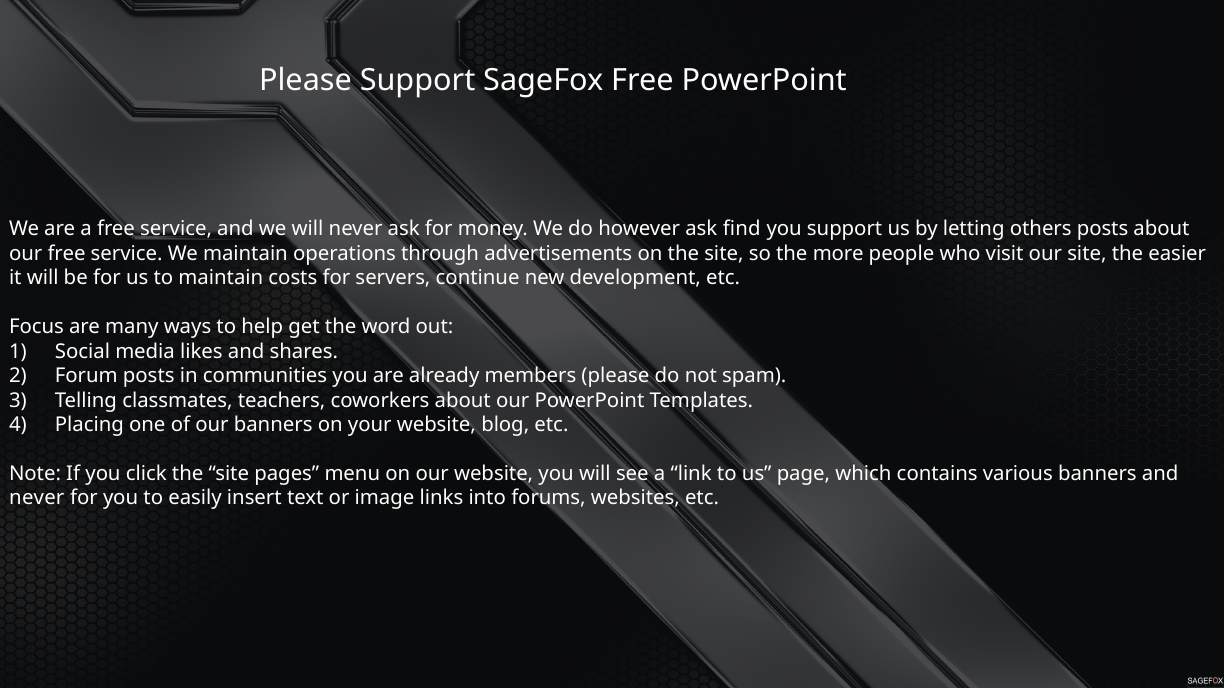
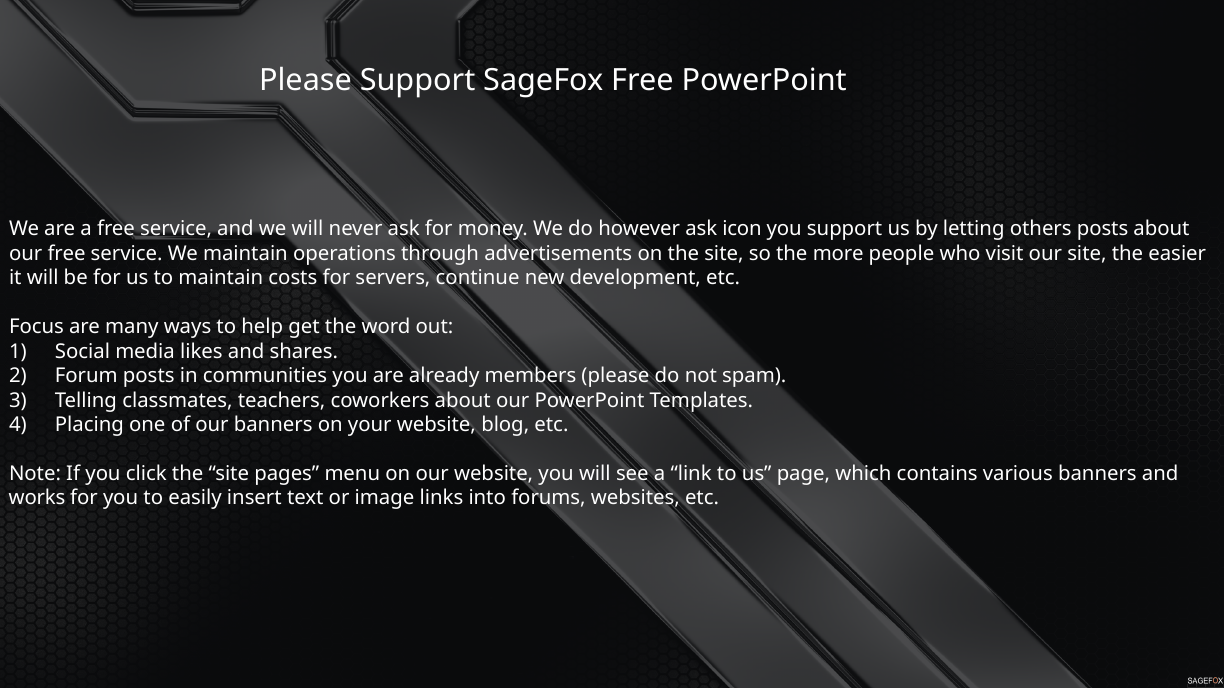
find: find -> icon (742, 229)
never: never -> works (37, 499)
